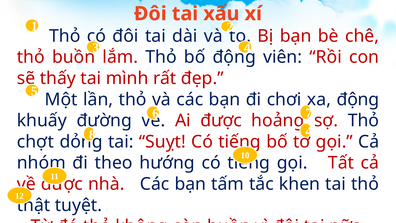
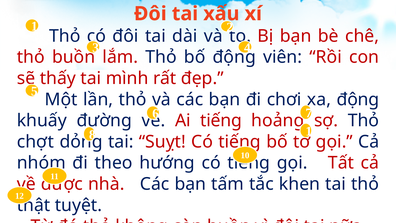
Ai được: được -> tiếng (221, 120)
4: 4 -> 1 (309, 131)
